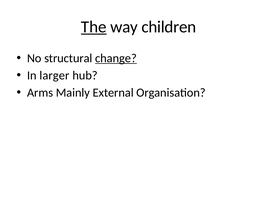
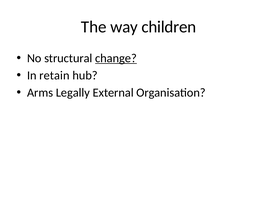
The underline: present -> none (94, 27)
larger: larger -> retain (54, 75)
Mainly: Mainly -> Legally (73, 93)
